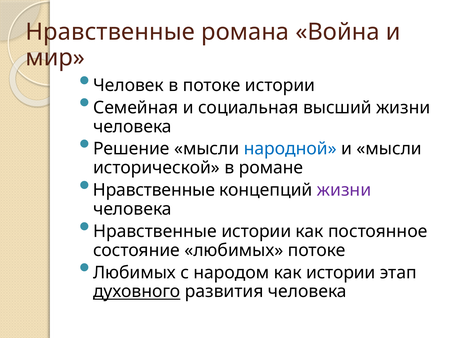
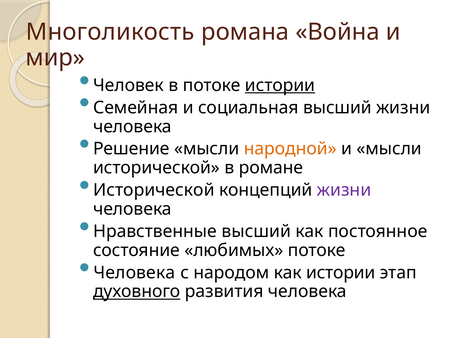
Нравственные: Нравственные -> Многоликость (110, 32)
истории underline: none -> present (280, 85)
народной colour: blue -> orange (290, 149)
Нравственные: Нравственные -> Исторической (154, 190)
Нравственные истории: истории -> высший (256, 231)
Любимых: Любимых -> Человека (134, 272)
